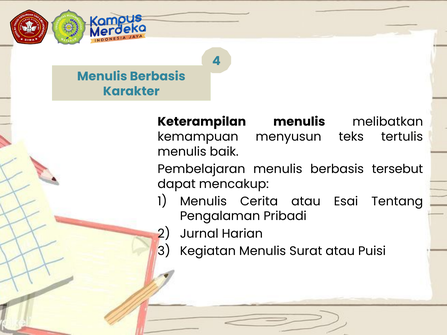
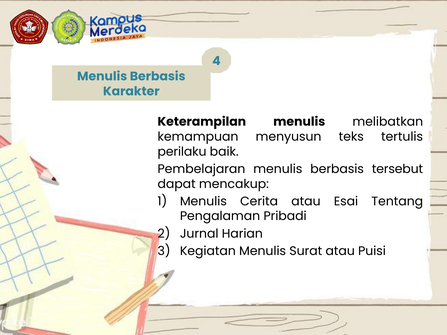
menulis: menulis -> perilaku (182, 152)
